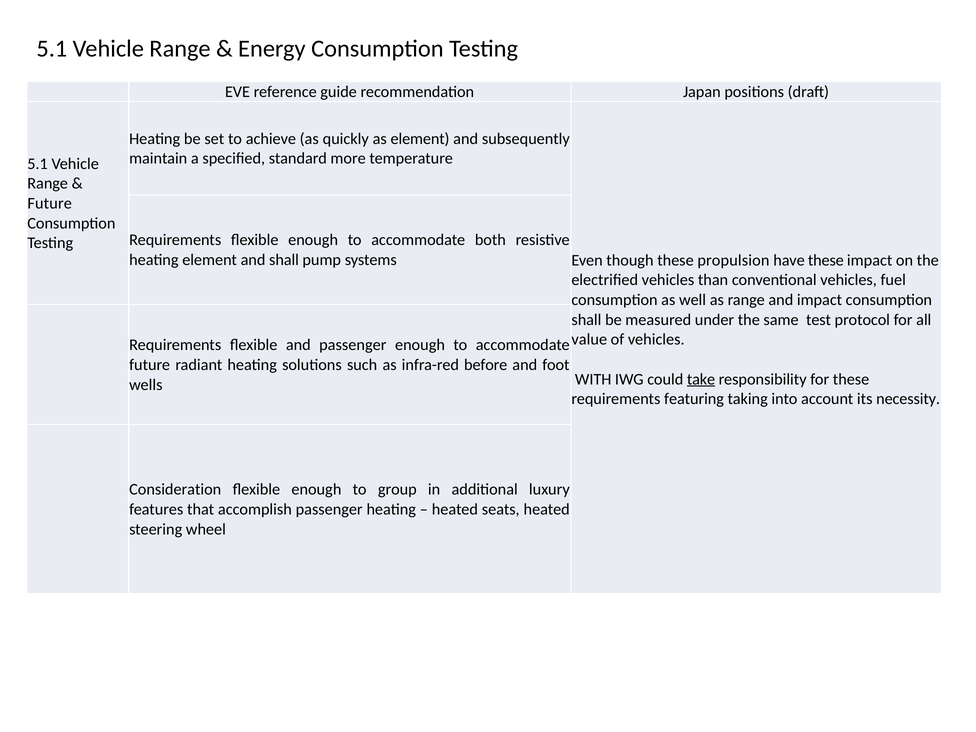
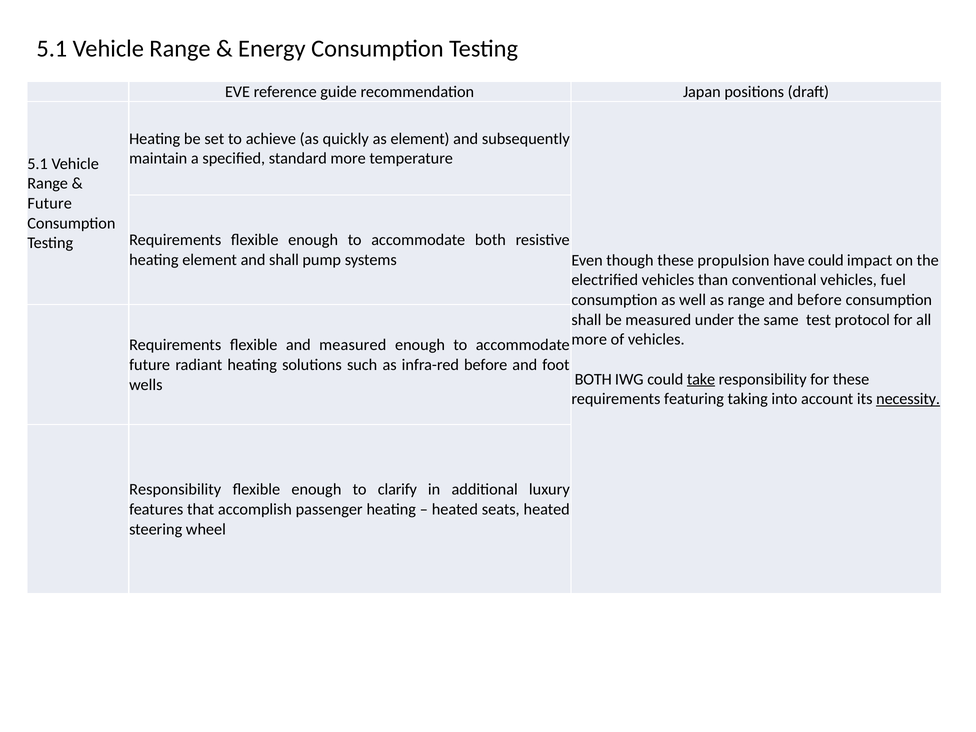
have these: these -> could (826, 260)
and impact: impact -> before (819, 300)
value: value -> more (589, 340)
and passenger: passenger -> measured (353, 345)
WITH: WITH -> BOTH (593, 379)
necessity underline: none -> present (908, 399)
Consideration: Consideration -> Responsibility (175, 490)
group: group -> clarify (397, 490)
